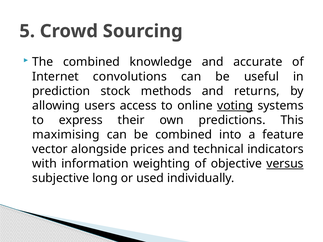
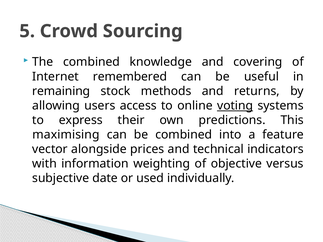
accurate: accurate -> covering (258, 62)
convolutions: convolutions -> remembered (130, 77)
prediction: prediction -> remaining (61, 91)
versus underline: present -> none (285, 164)
long: long -> date (105, 178)
